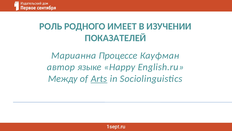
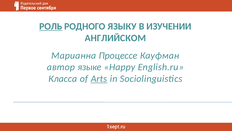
РОЛЬ underline: none -> present (51, 26)
ИМЕЕТ: ИМЕЕТ -> ЯЗЫКУ (122, 26)
ПОКАЗАТЕЛЕЙ: ПОКАЗАТЕЛЕЙ -> АНГЛИЙСКОМ (115, 38)
Между: Между -> Класса (63, 78)
